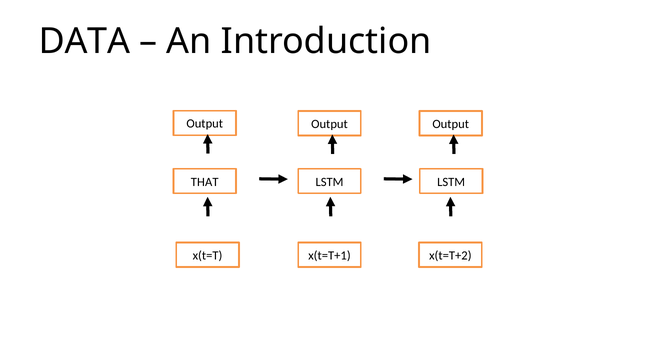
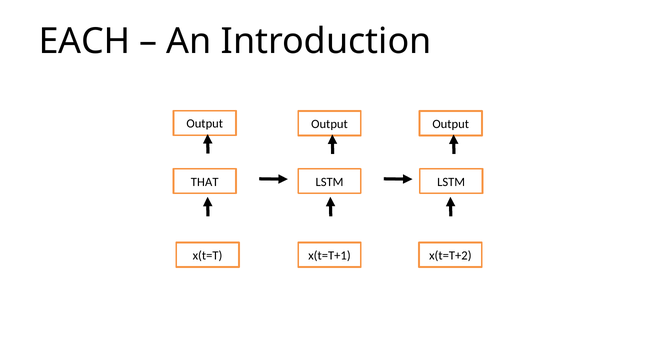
DATA: DATA -> EACH (84, 41)
